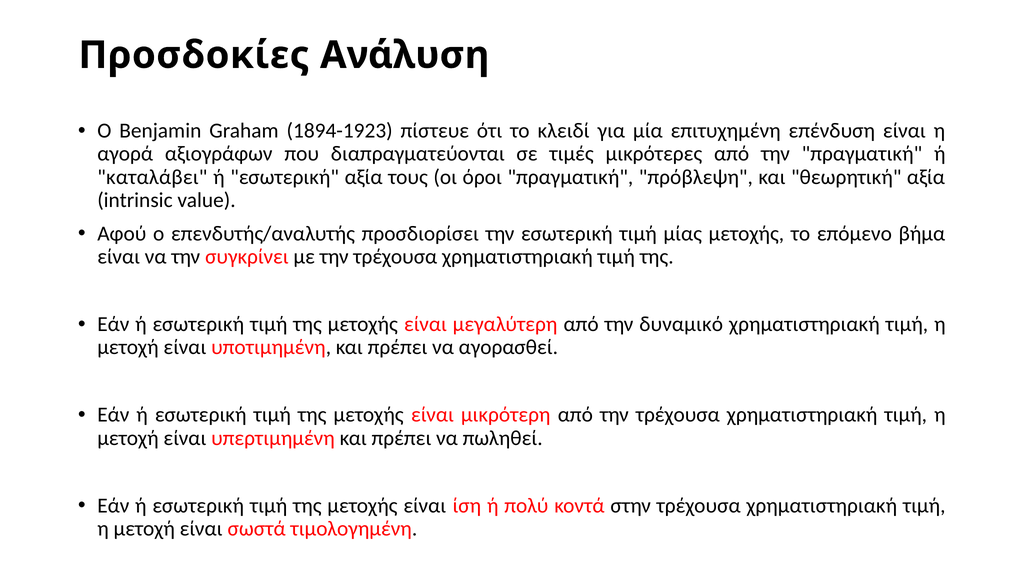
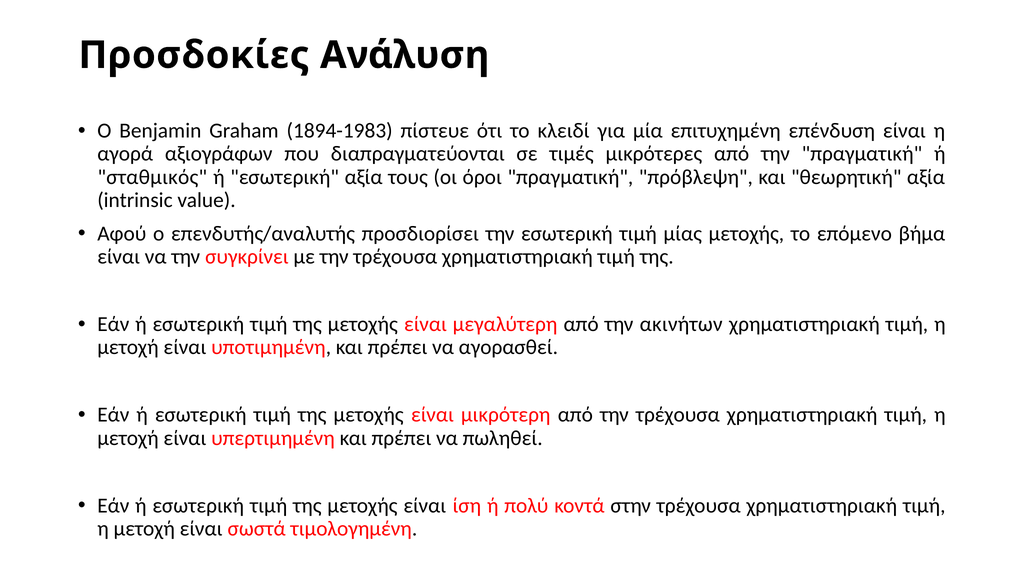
1894-1923: 1894-1923 -> 1894-1983 (340, 131)
καταλάβει: καταλάβει -> σταθμικός (152, 177)
δυναμικό: δυναμικό -> ακινήτων (681, 324)
